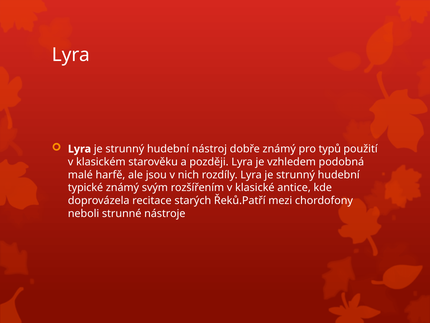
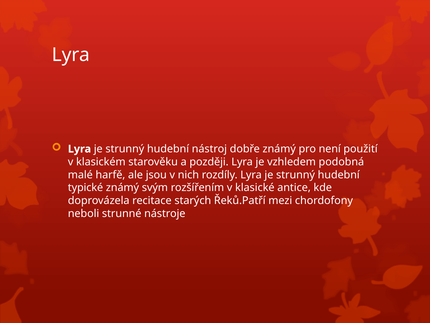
typů: typů -> není (330, 149)
